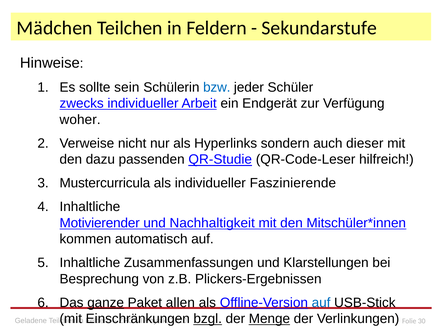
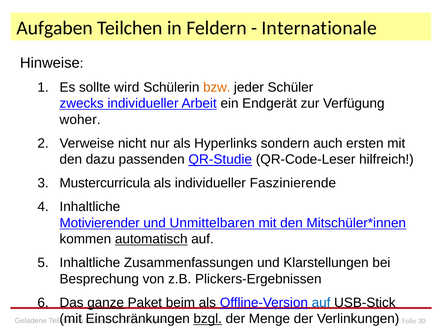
Mädchen: Mädchen -> Aufgaben (55, 28)
Sekundarstufe: Sekundarstufe -> Internationale (319, 28)
sein: sein -> wird (127, 87)
bzw colour: blue -> orange (217, 87)
dieser: dieser -> ersten (365, 143)
Nachhaltigkeit: Nachhaltigkeit -> Unmittelbaren (212, 223)
automatisch underline: none -> present (151, 239)
allen: allen -> beim (180, 302)
Menge underline: present -> none (269, 318)
